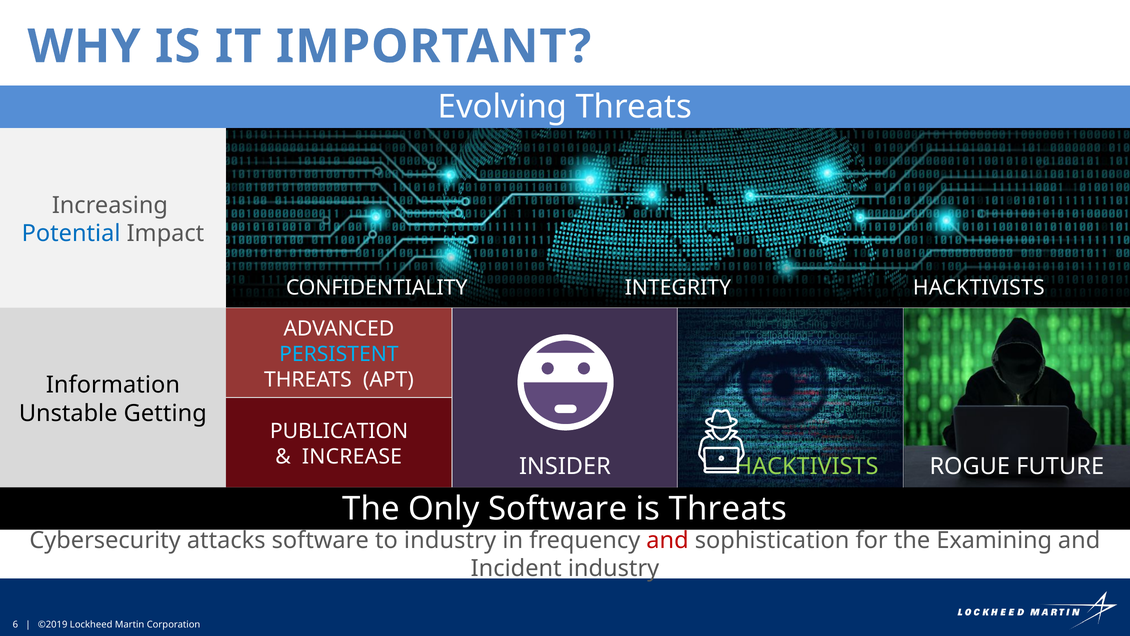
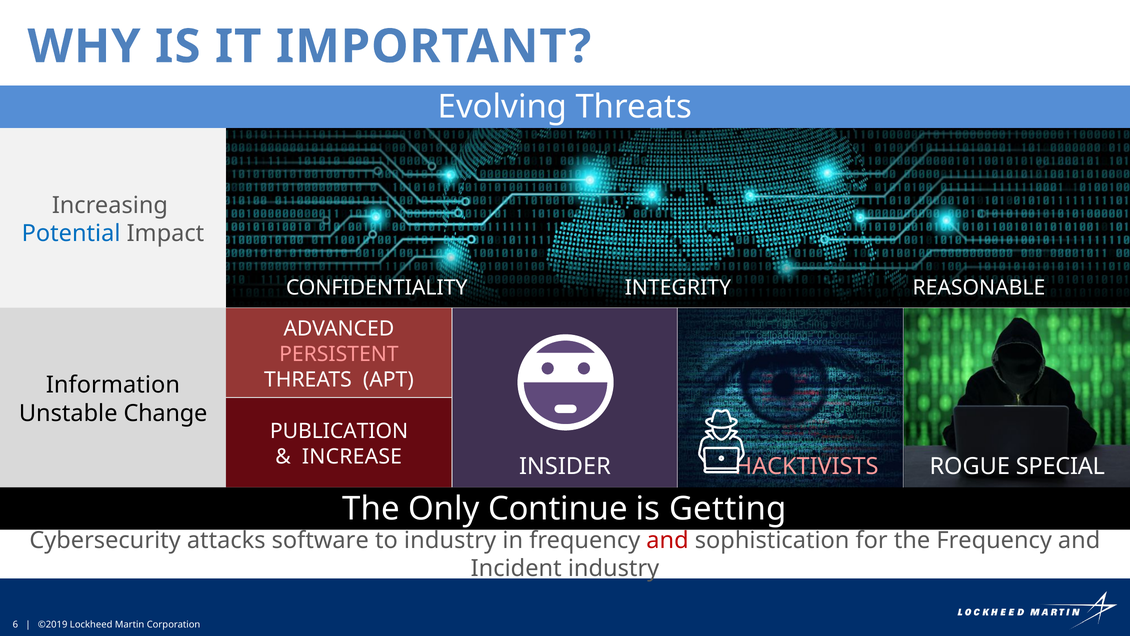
INTEGRITY HACKTIVISTS: HACKTIVISTS -> REASONABLE (979, 288)
PERSISTENT colour: light blue -> pink (339, 354)
Getting: Getting -> Change (165, 413)
HACKTIVISTS colour: light green -> pink (807, 466)
FUTURE: FUTURE -> SPECIAL (1060, 466)
Only Software: Software -> Continue (558, 508)
is Threats: Threats -> Getting (728, 508)
the Examining: Examining -> Frequency (994, 540)
